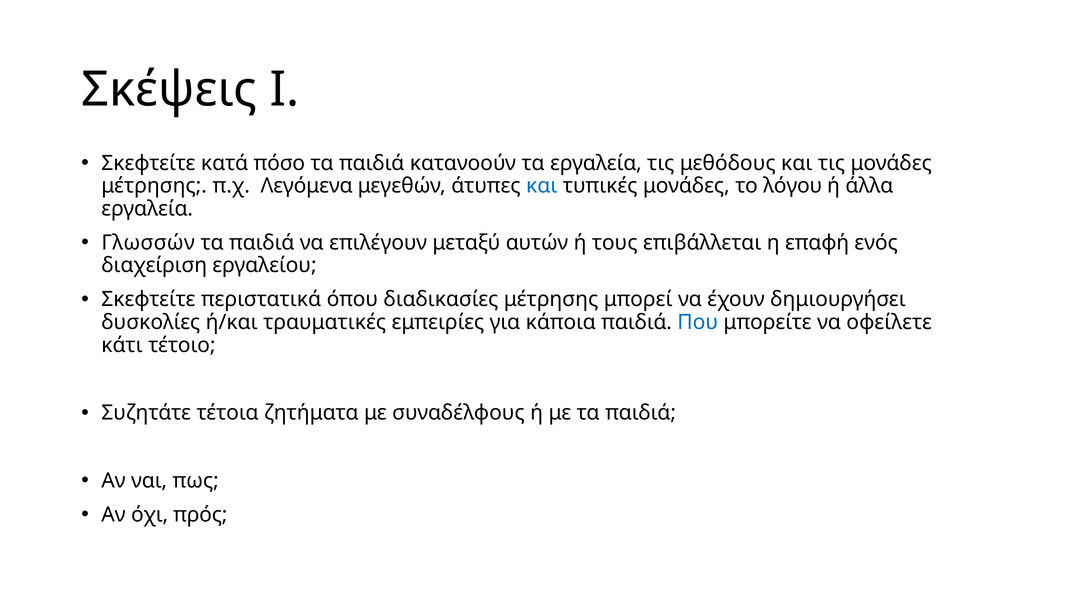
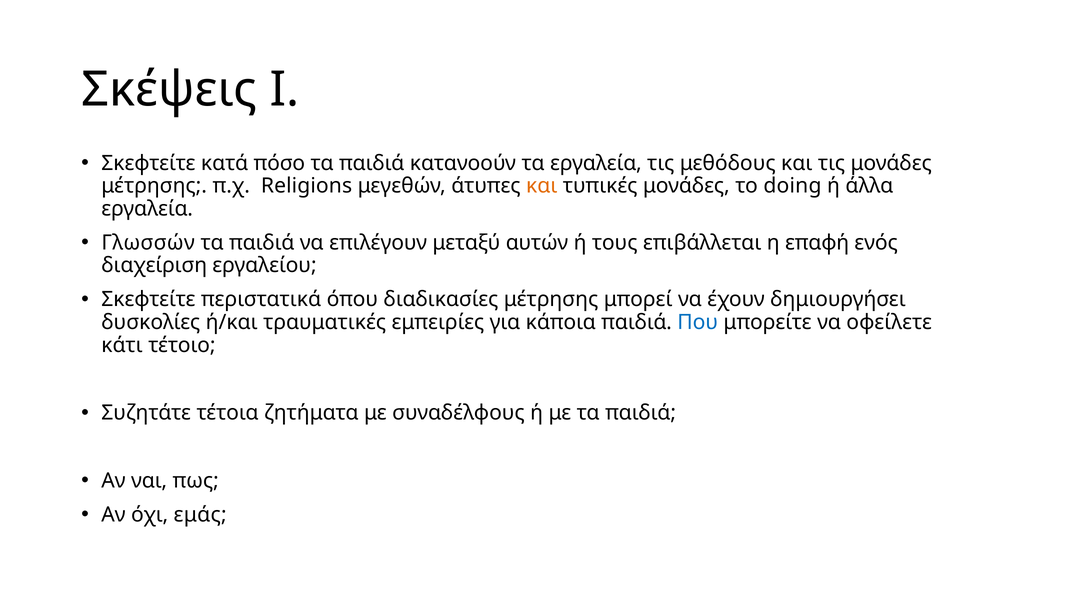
Λεγόμενα: Λεγόμενα -> Religions (307, 186)
και colour: blue -> orange (542, 186)
λόγου: λόγου -> doing (792, 186)
πρός: πρός -> εμάς (200, 515)
